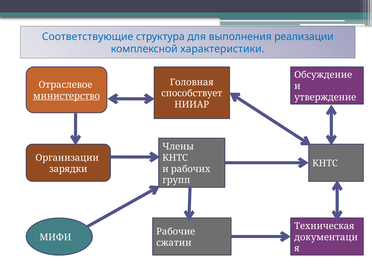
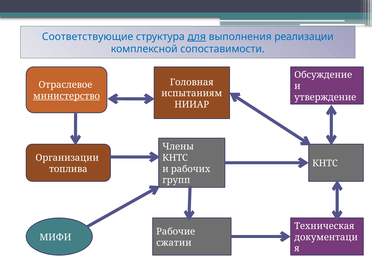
для underline: none -> present (197, 37)
характеристики: характеристики -> сопоставимости (222, 49)
способствует: способствует -> испытаниям (192, 93)
зарядки: зарядки -> топлива (68, 169)
